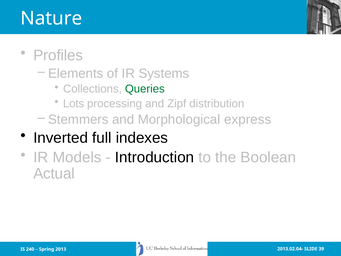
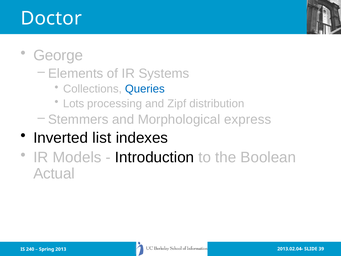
Nature: Nature -> Doctor (51, 18)
Profiles: Profiles -> George (58, 55)
Queries colour: green -> blue (145, 89)
full: full -> list (102, 138)
